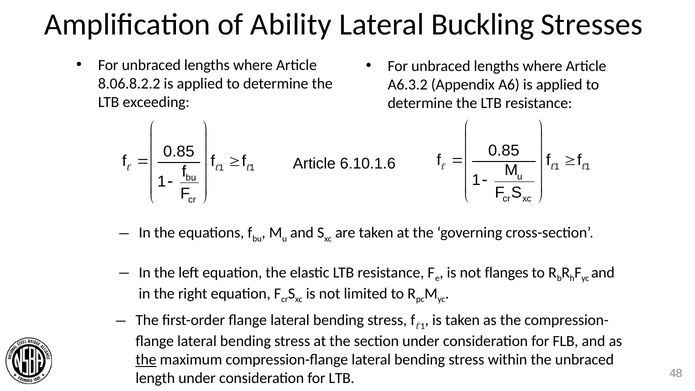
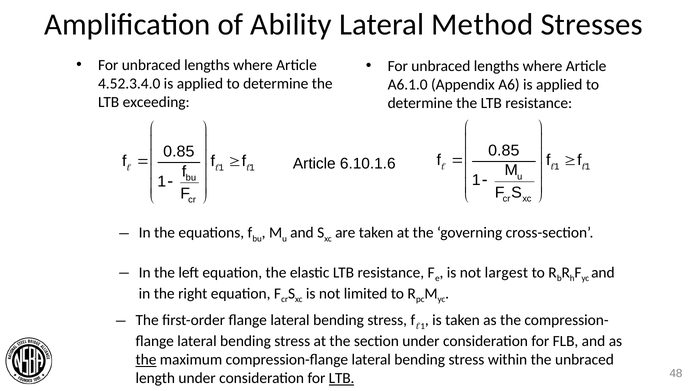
Buckling: Buckling -> Method (482, 25)
8.06.8.2.2: 8.06.8.2.2 -> 4.52.3.4.0 (129, 84)
A6.3.2: A6.3.2 -> A6.1.0 (408, 85)
flanges: flanges -> largest (506, 272)
LTB underline: none -> present (342, 378)
